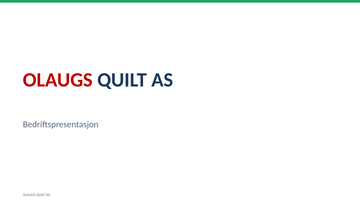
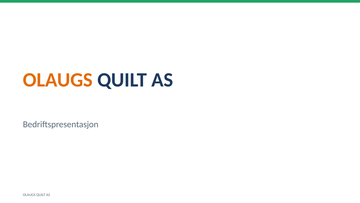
OLAUGS colour: red -> orange (58, 80)
